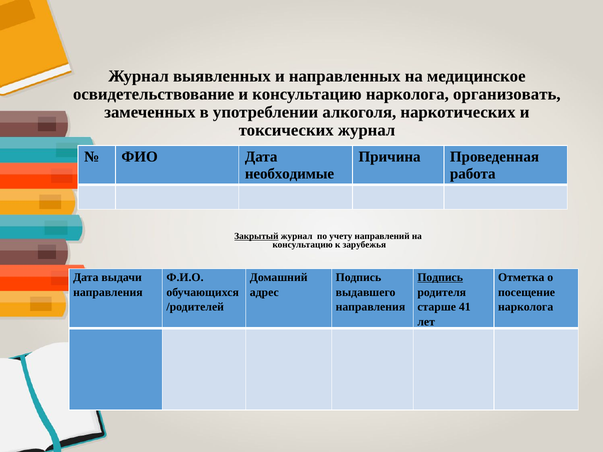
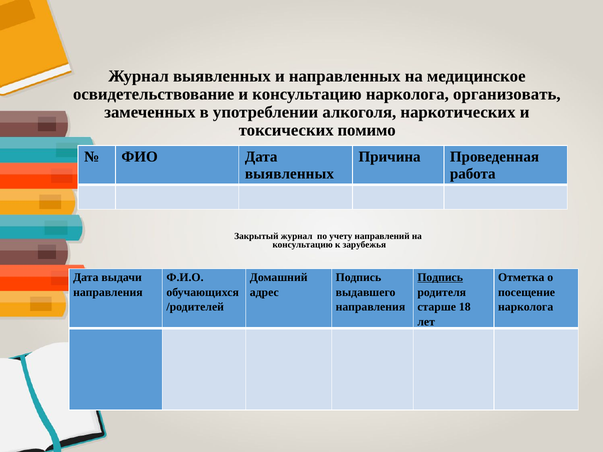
токсических журнал: журнал -> помимо (367, 130)
необходимые: необходимые -> выявленных (289, 174)
Закрытый underline: present -> none (256, 236)
41: 41 -> 18 (465, 307)
